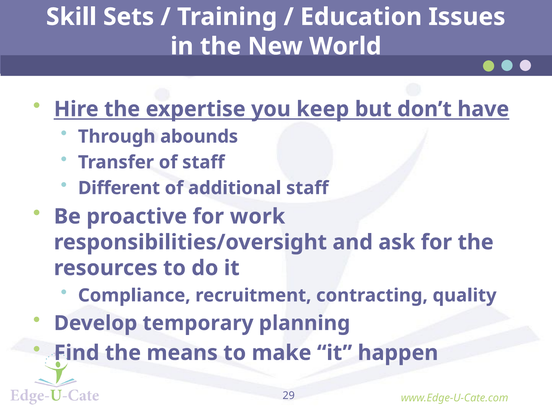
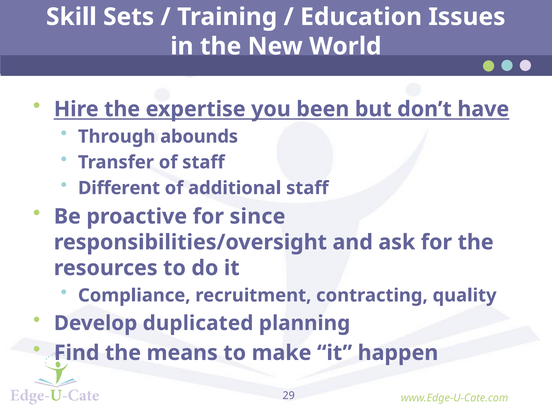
keep: keep -> been (323, 109)
work: work -> since (258, 216)
temporary: temporary -> duplicated (198, 323)
